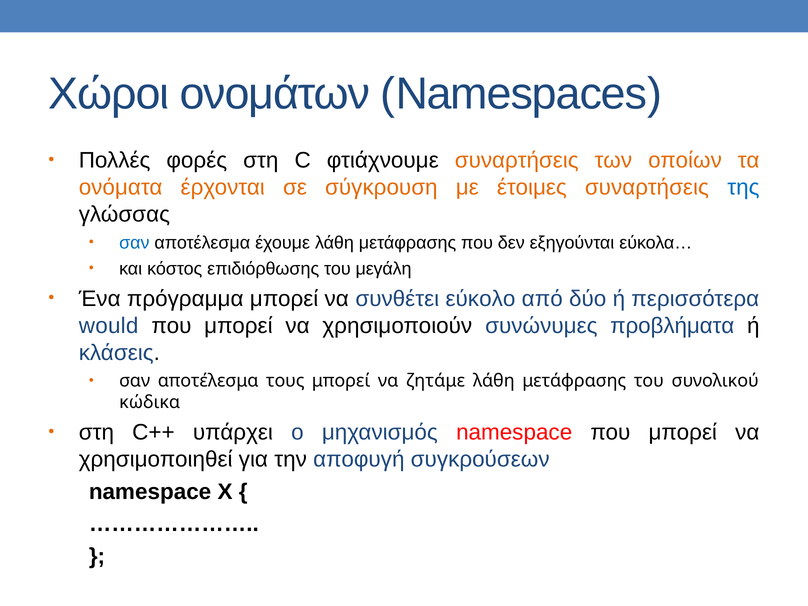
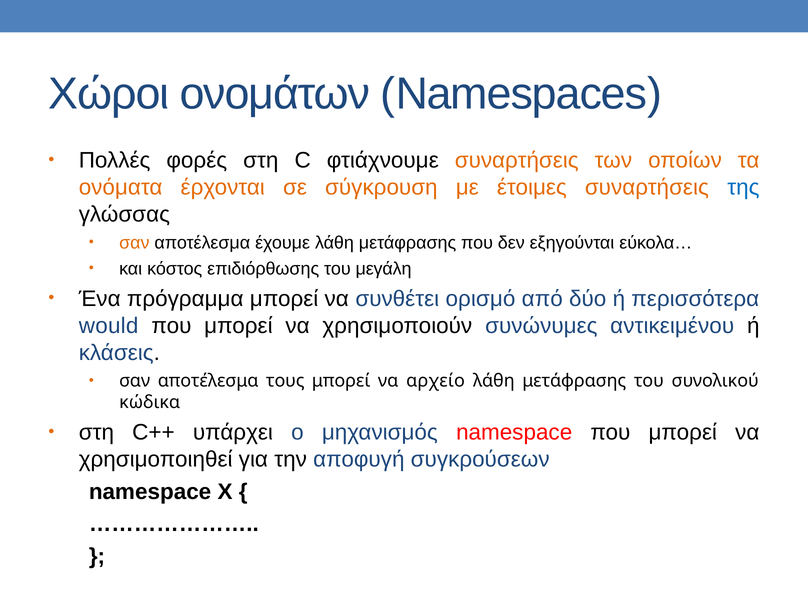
σαν colour: blue -> orange (134, 243)
εύκολο: εύκολο -> ορισμό (480, 299)
προβλήματα: προβλήματα -> αντικειμένου (672, 326)
ζητάμε: ζητάμε -> αρχείο (436, 381)
